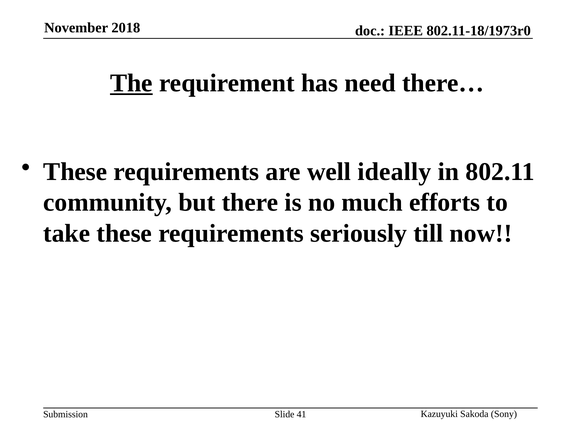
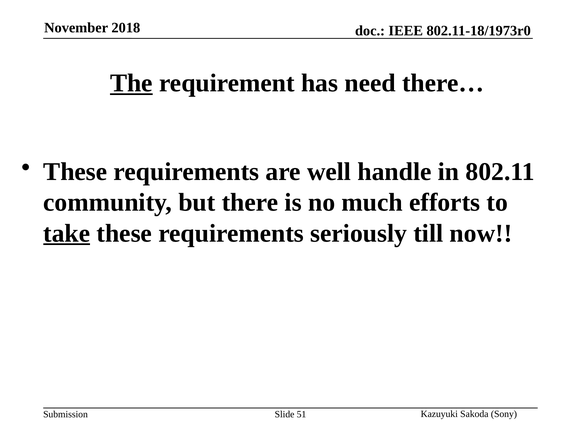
ideally: ideally -> handle (394, 172)
take underline: none -> present (67, 233)
41: 41 -> 51 (301, 414)
